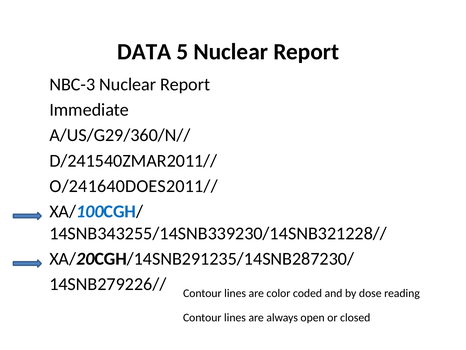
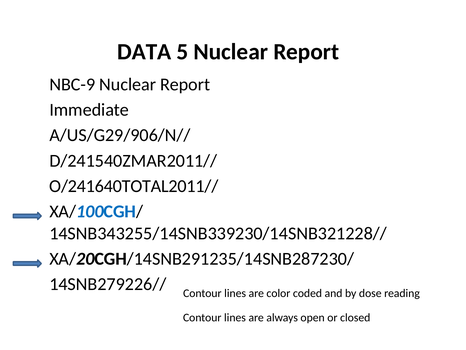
NBC-3: NBC-3 -> NBC-9 (72, 84)
A/US/G29/360/N//: A/US/G29/360/N// -> A/US/G29/906/N// (120, 135)
O/241640DOES2011//: O/241640DOES2011// -> O/241640TOTAL2011// (134, 186)
